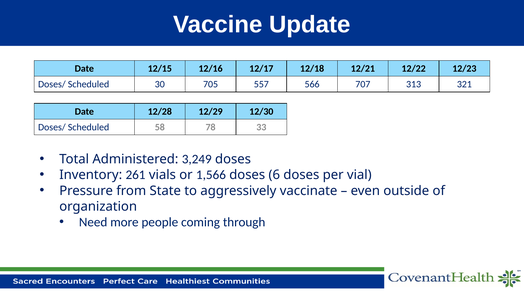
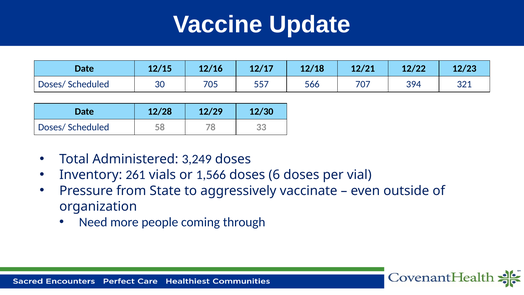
313: 313 -> 394 (414, 84)
